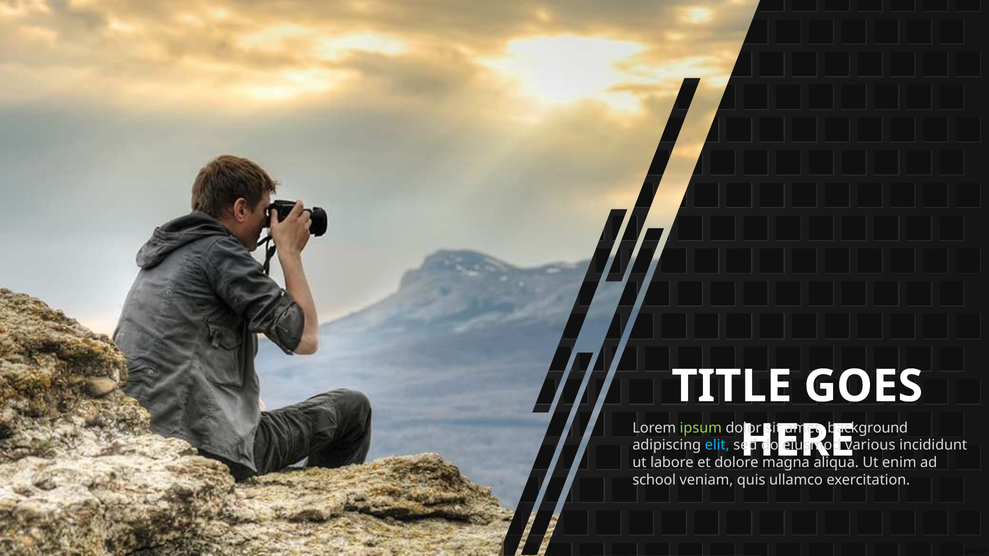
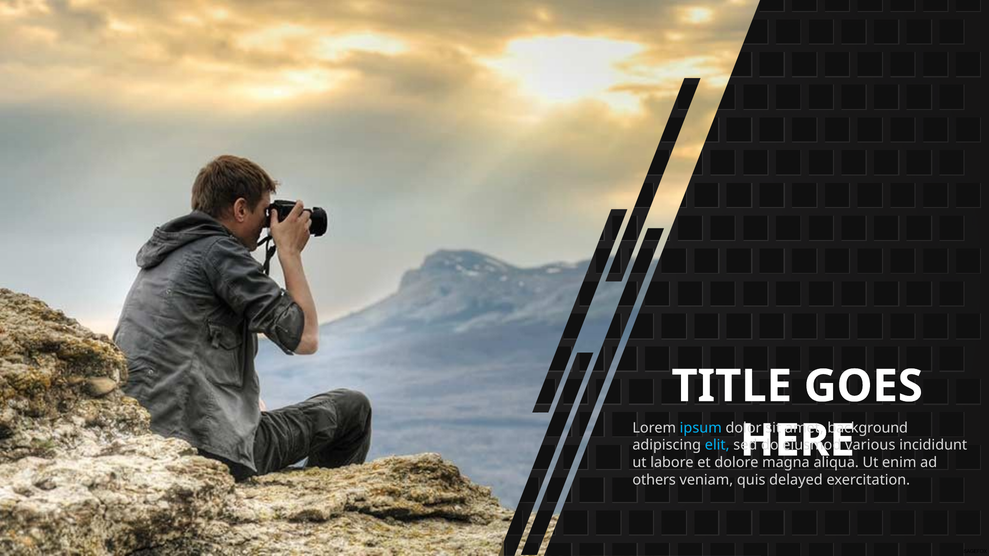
ipsum colour: light green -> light blue (701, 428)
school: school -> others (654, 480)
ullamco: ullamco -> delayed (796, 480)
